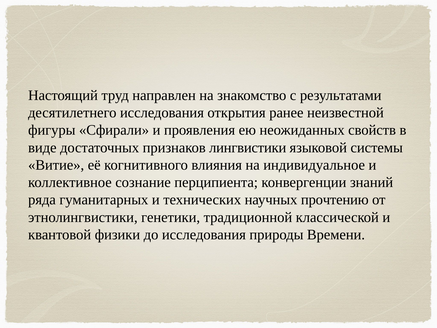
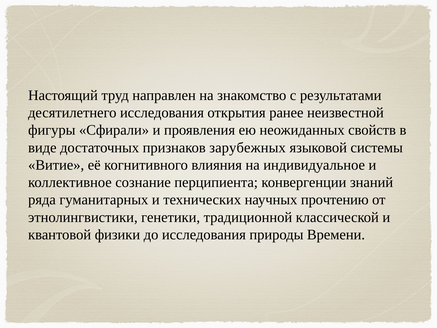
лингвистики: лингвистики -> зарубежных (248, 147)
